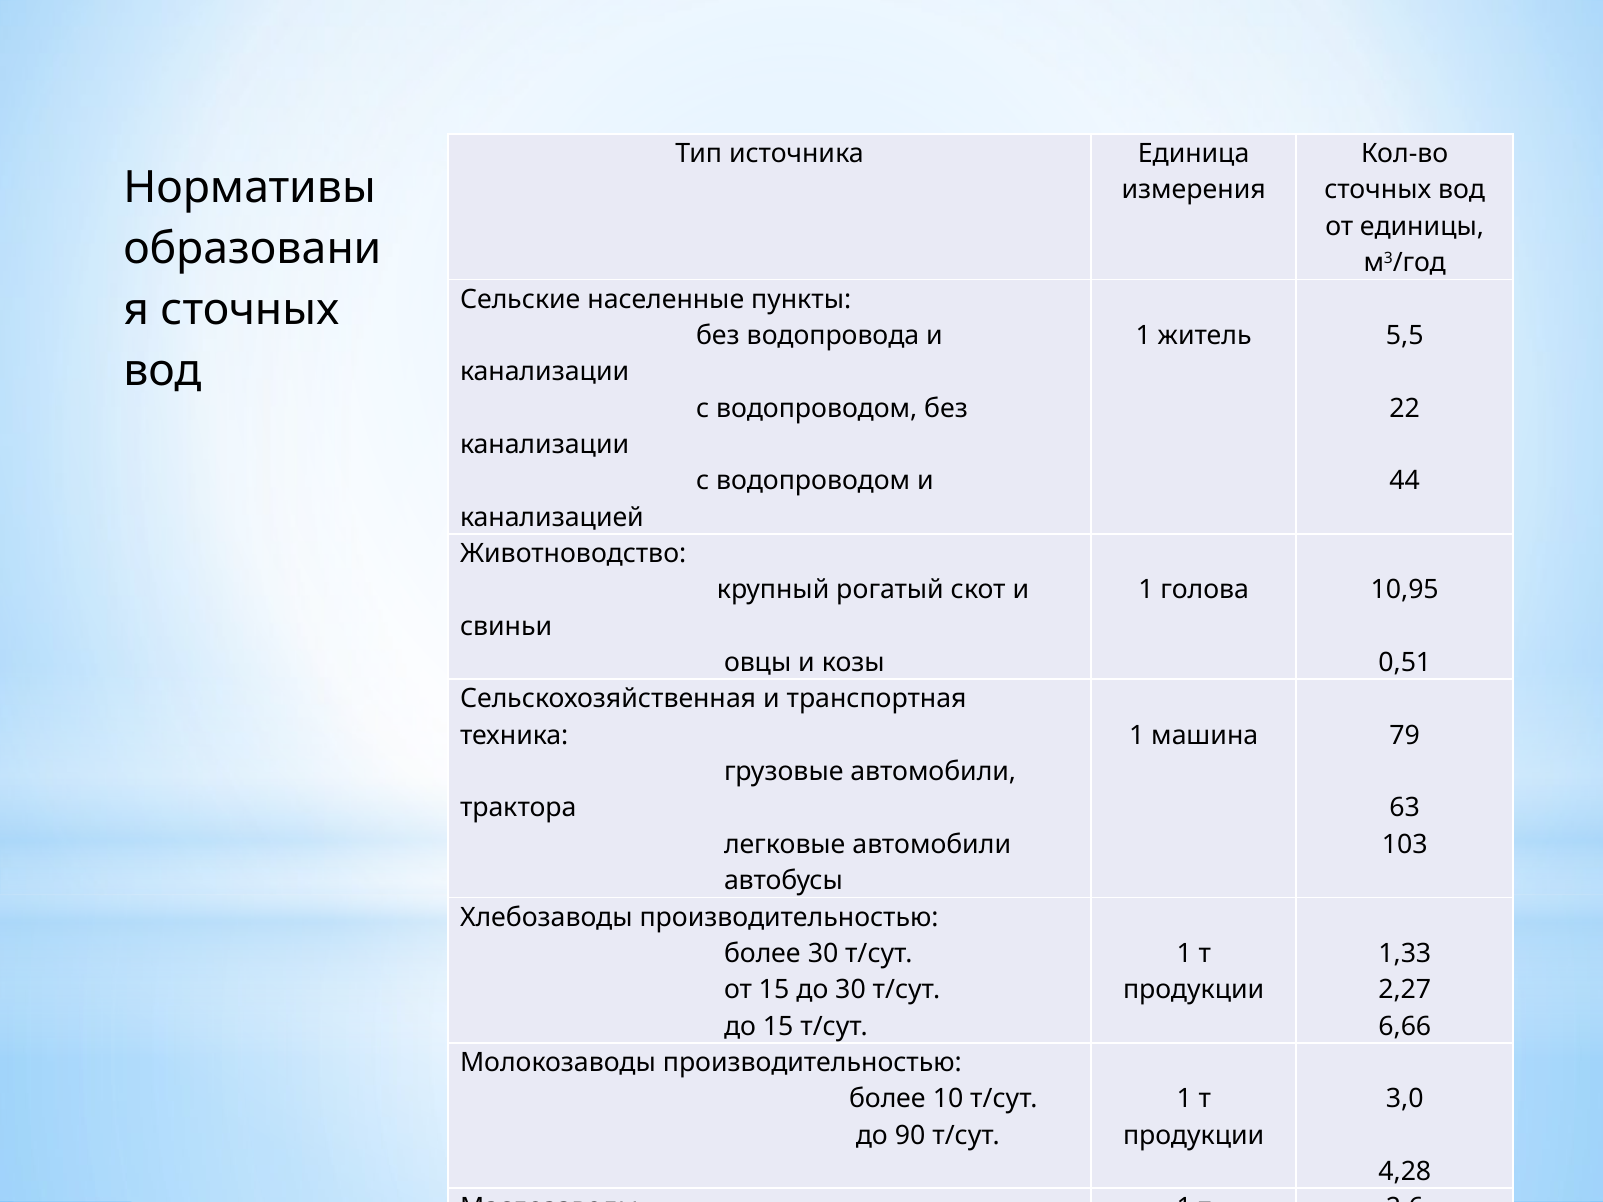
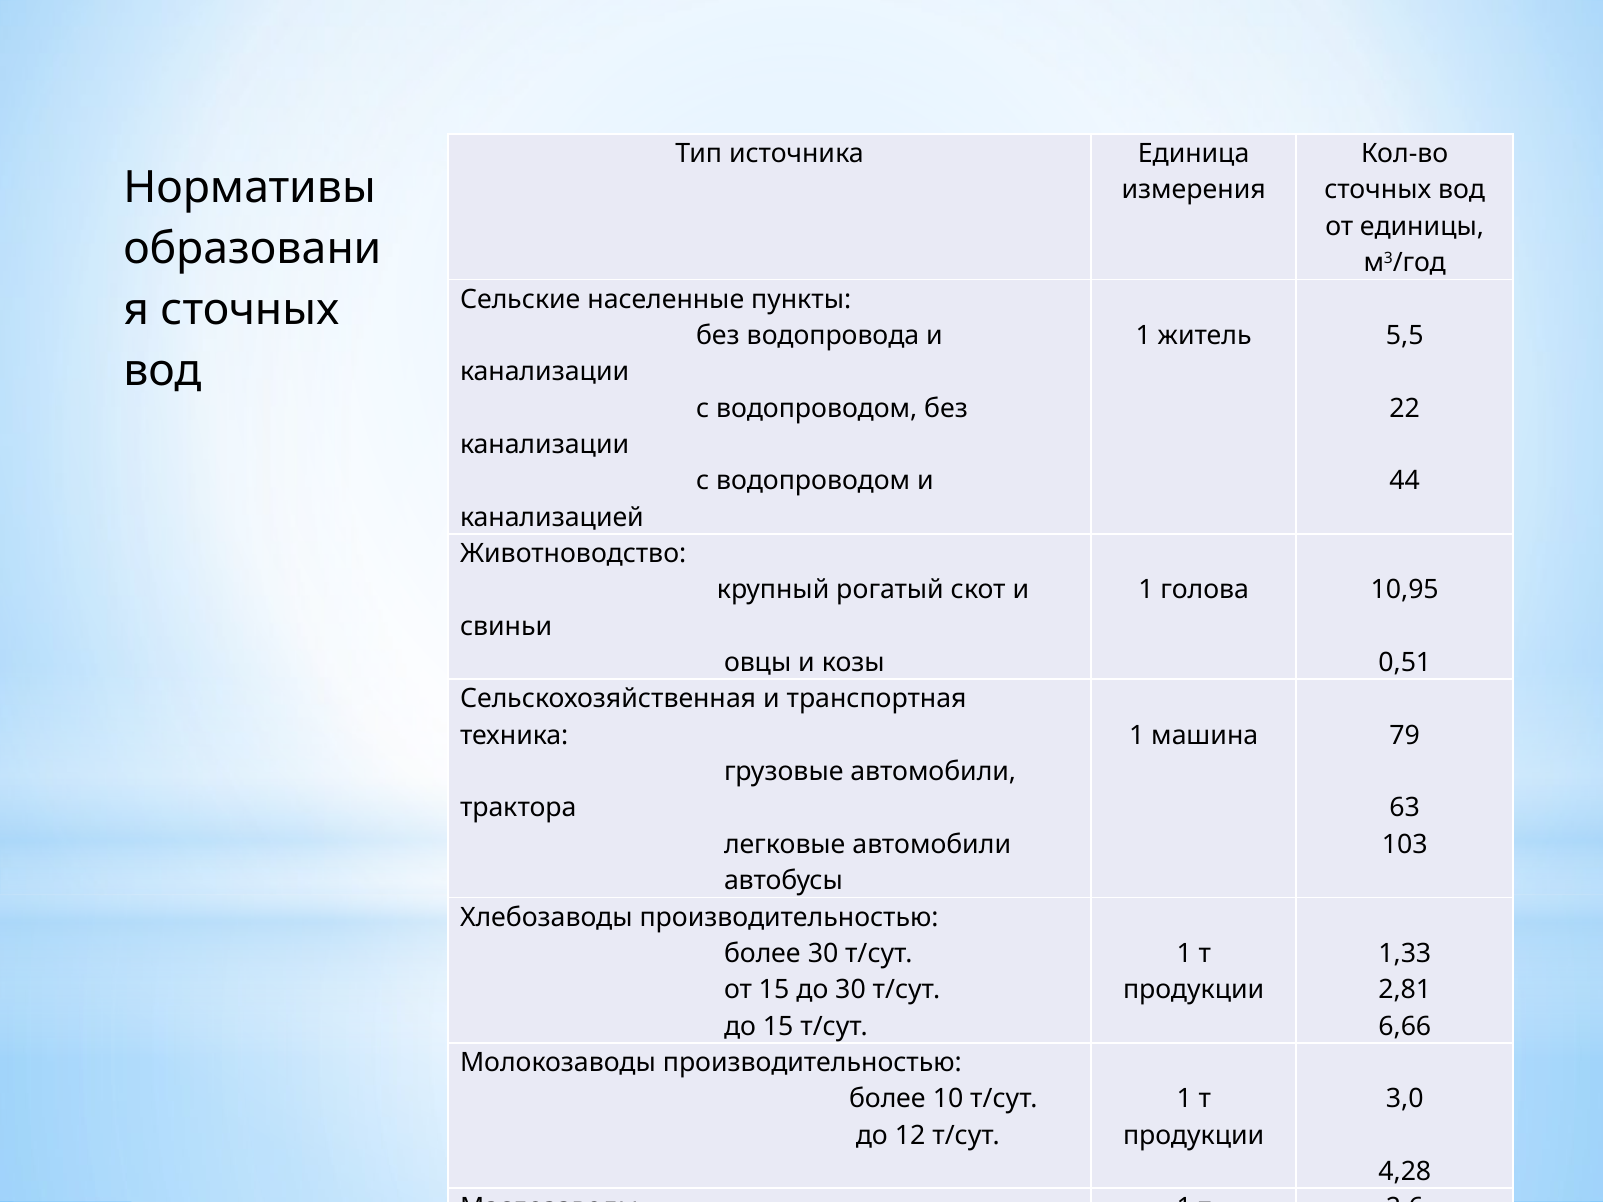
2,27: 2,27 -> 2,81 (1405, 990)
90: 90 -> 12 (910, 1136)
